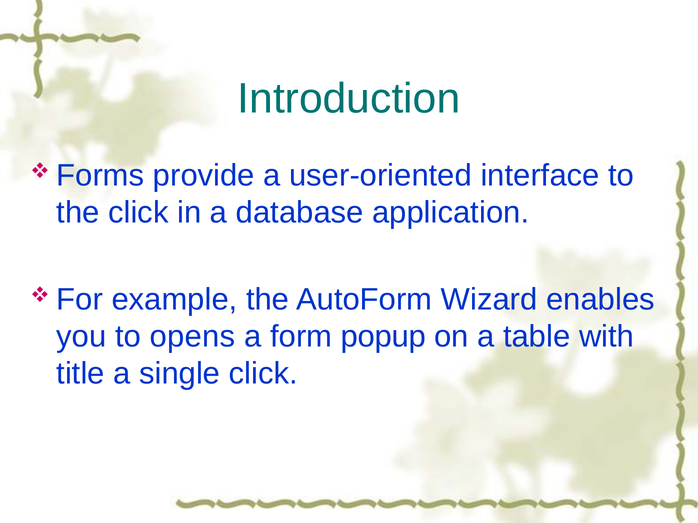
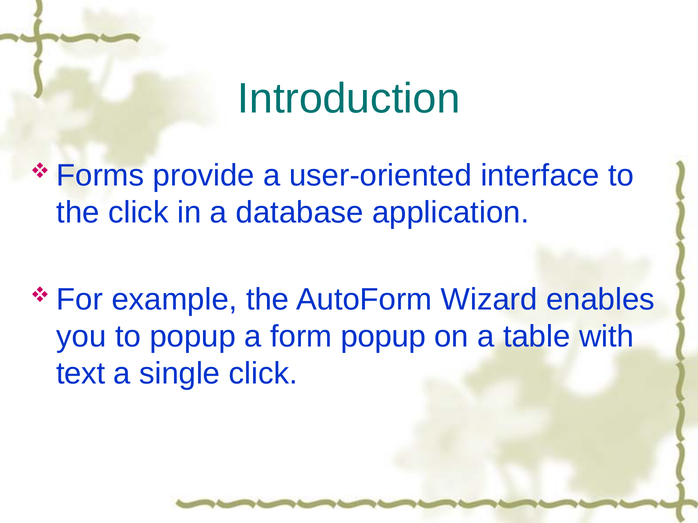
to opens: opens -> popup (193, 337)
title: title -> text (81, 374)
